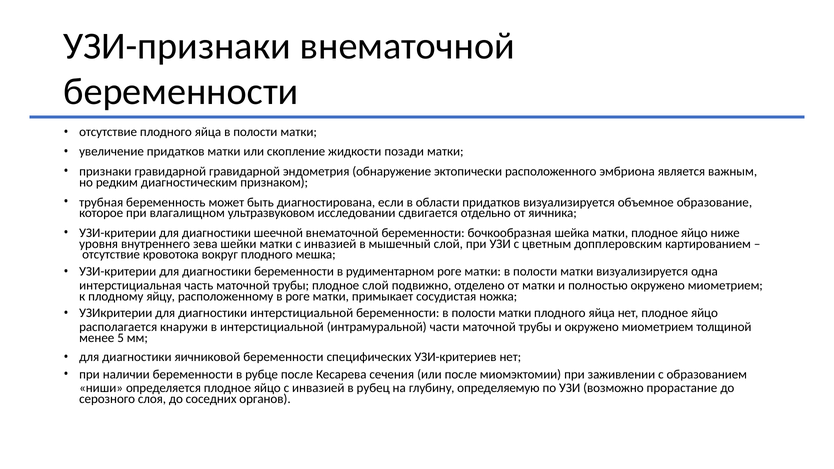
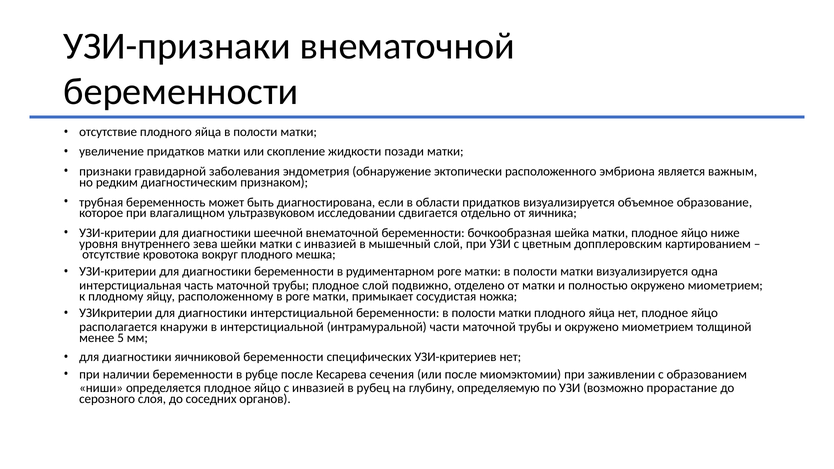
гравидарной гравидарной: гравидарной -> заболевания (244, 172)
